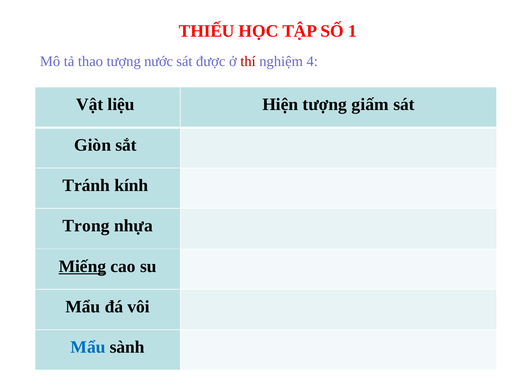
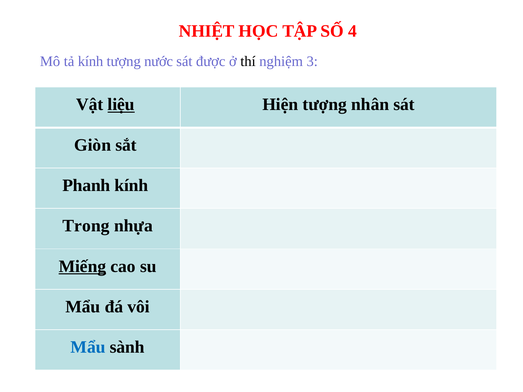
THIẾU: THIẾU -> NHIỆT (207, 31)
1: 1 -> 4 (353, 31)
tả thao: thao -> kính (91, 62)
thí colour: red -> black (248, 62)
4: 4 -> 3 (312, 62)
liệu underline: none -> present (121, 105)
giấm: giấm -> nhân (370, 105)
Tránh: Tránh -> Phanh (86, 186)
